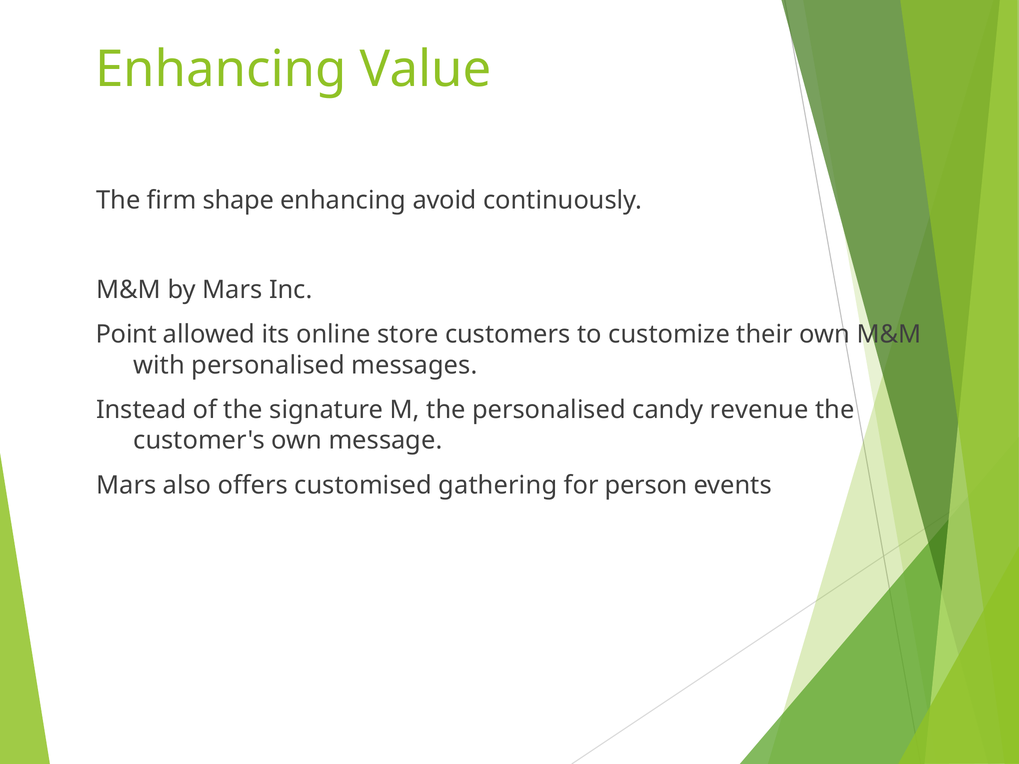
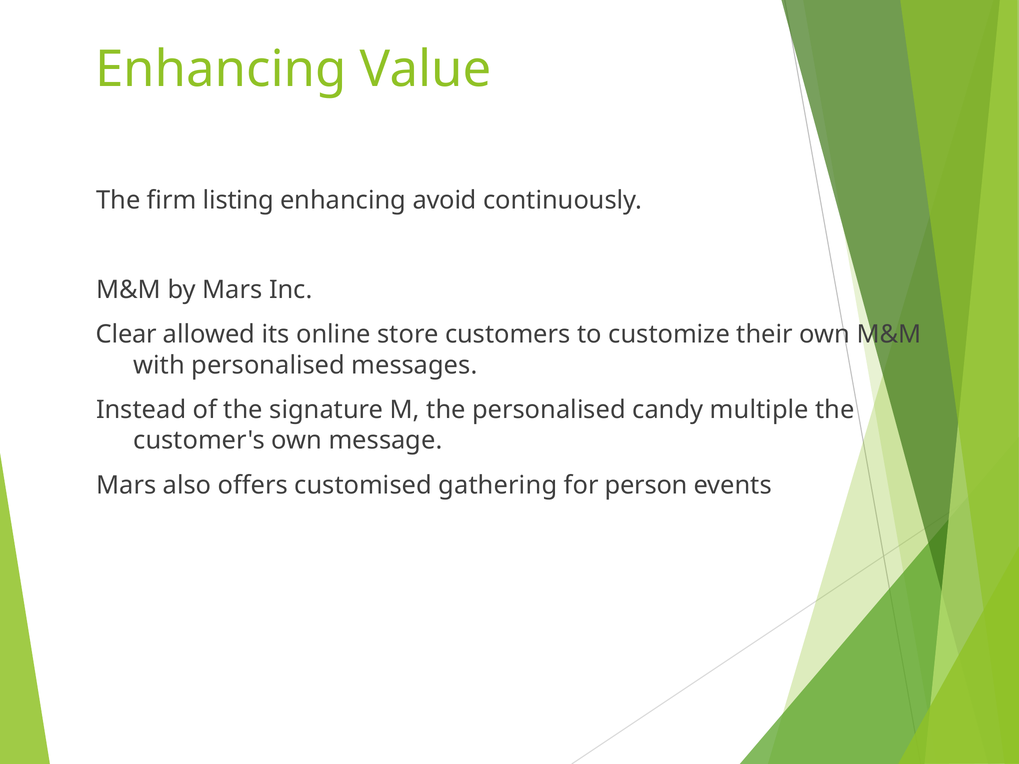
shape: shape -> listing (238, 200)
Point: Point -> Clear (126, 335)
revenue: revenue -> multiple (759, 410)
